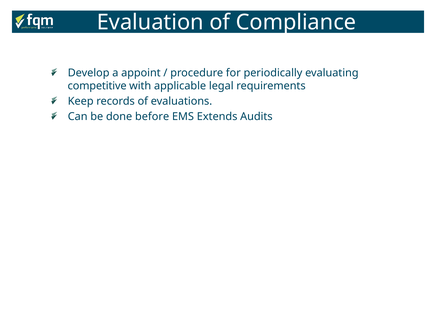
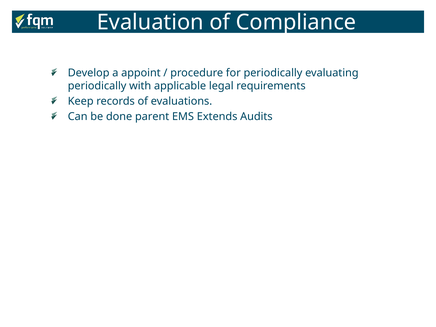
competitive: competitive -> periodically (97, 86)
before: before -> parent (152, 116)
